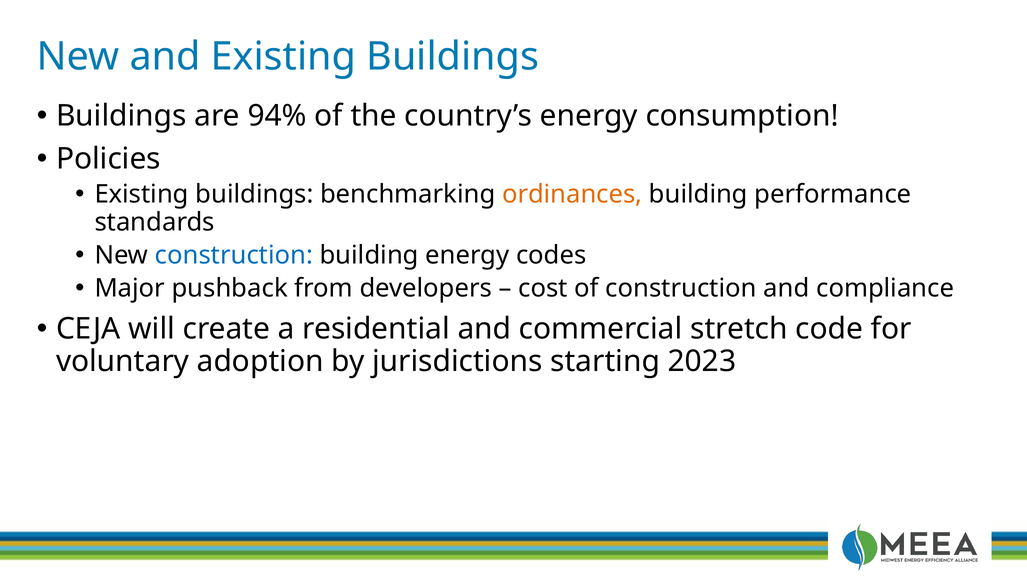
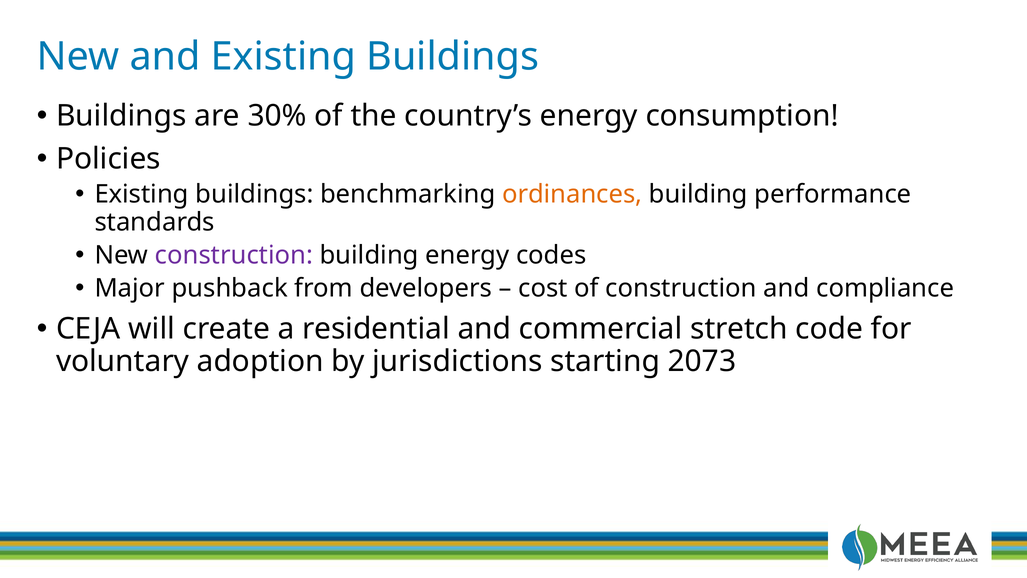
94%: 94% -> 30% (277, 116)
construction colour: blue -> purple (234, 255)
2023: 2023 -> 2073 (702, 361)
